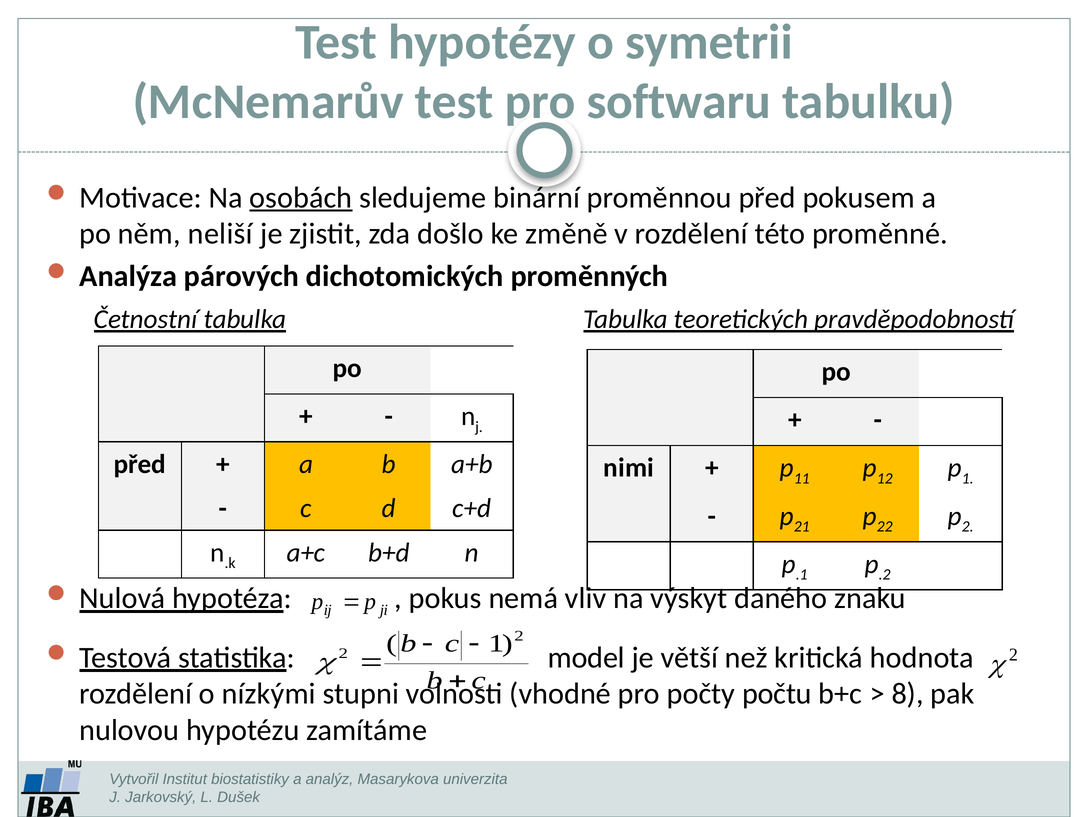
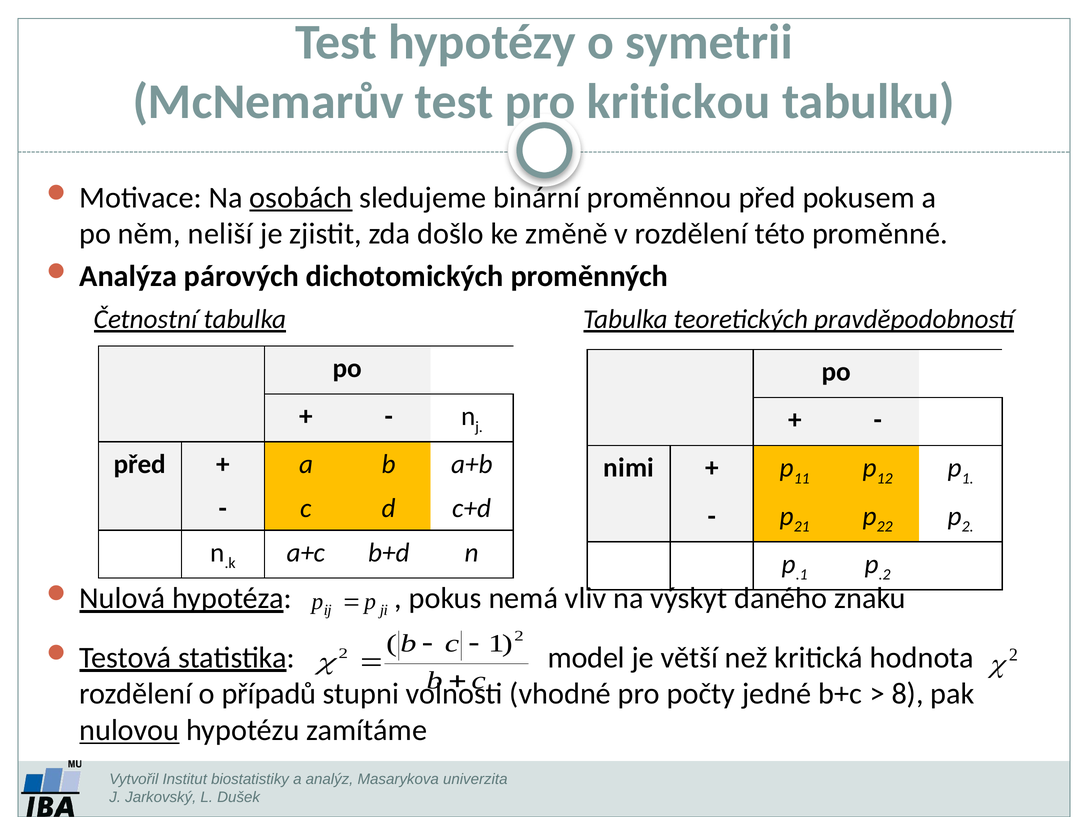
softwaru: softwaru -> kritickou (679, 102)
nízkými: nízkými -> případů (269, 694)
počtu: počtu -> jedné (777, 694)
nulovou underline: none -> present (129, 730)
